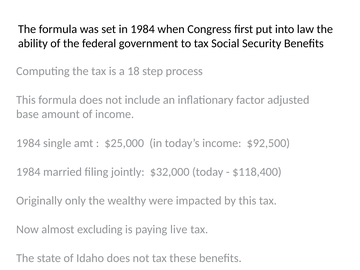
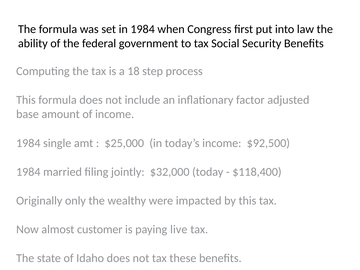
excluding: excluding -> customer (100, 229)
